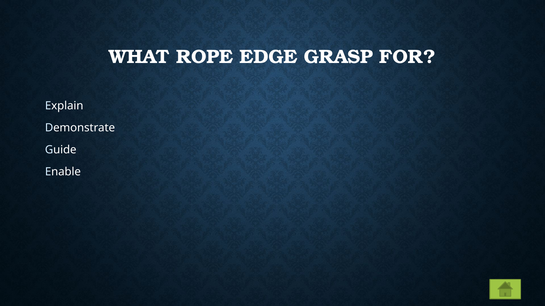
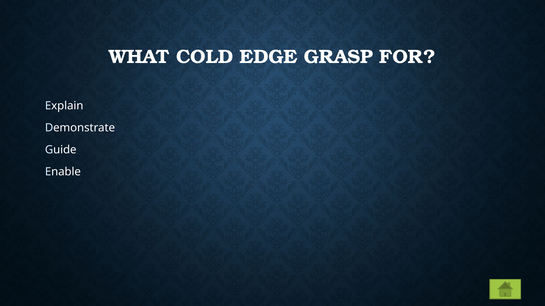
ROPE: ROPE -> COLD (205, 57)
